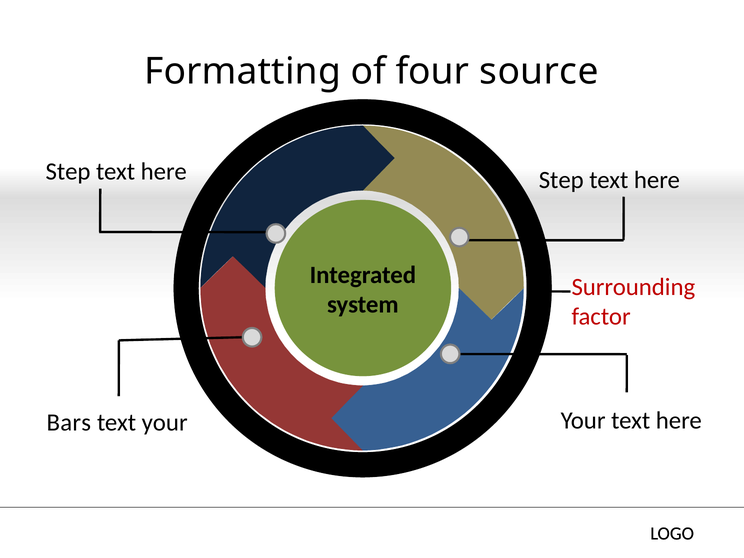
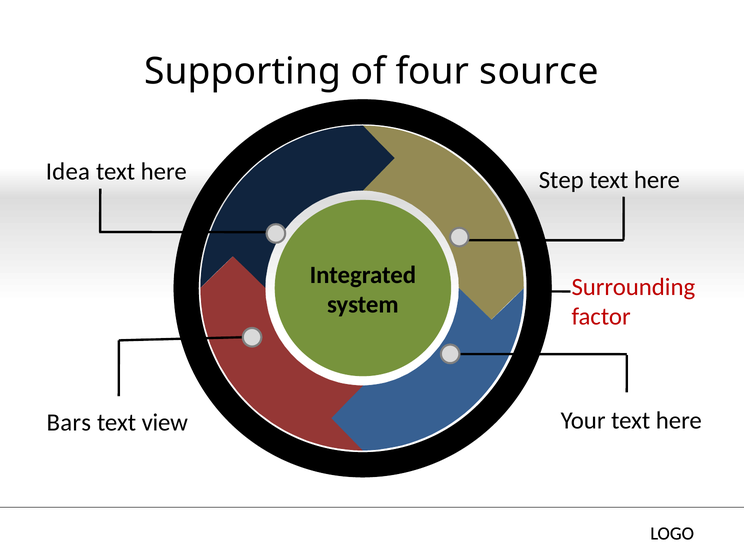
Formatting: Formatting -> Supporting (243, 71)
Step: Step -> Idea (68, 172)
text your: your -> view (165, 423)
